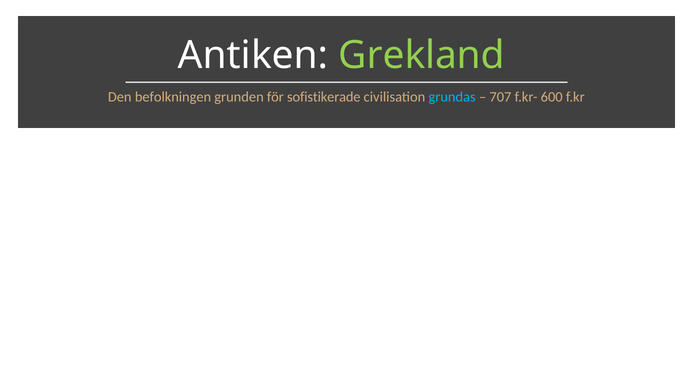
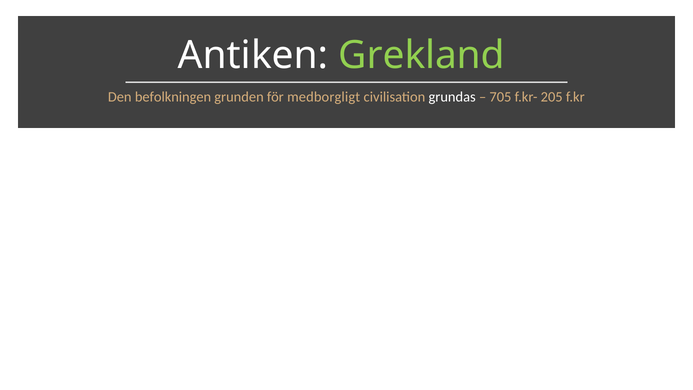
sofistikerade: sofistikerade -> medborgligt (324, 97)
grundas colour: light blue -> white (452, 97)
707: 707 -> 705 (500, 97)
600: 600 -> 205 (552, 97)
